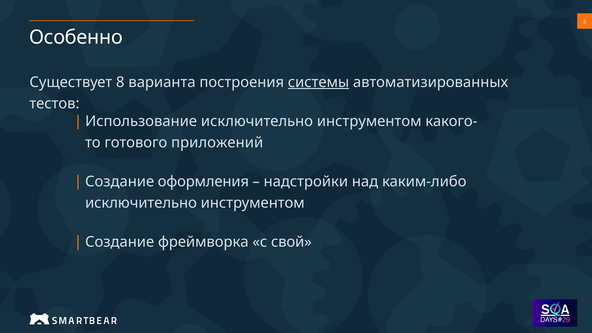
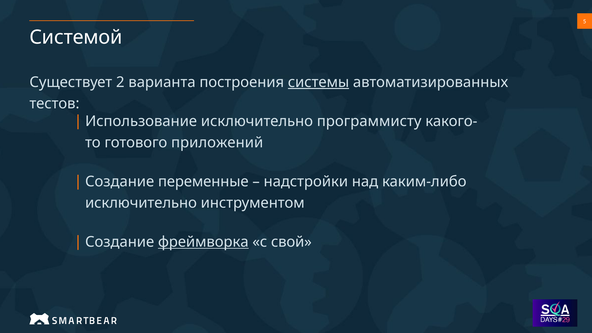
Особенно: Особенно -> Системой (76, 37)
8: 8 -> 2 (120, 82)
инструментом: инструментом -> программисту (369, 121)
оформления: оформления -> переменные (203, 182)
фреймворка underline: none -> present (203, 242)
